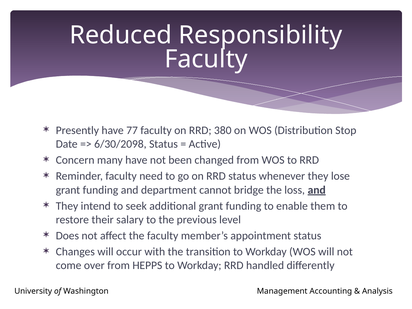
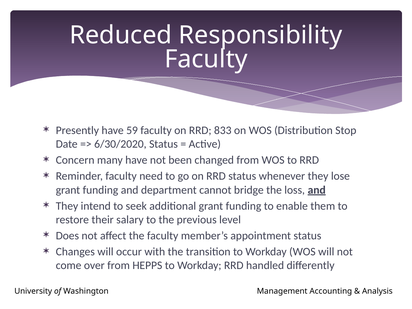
77: 77 -> 59 (132, 130)
380: 380 -> 833 (223, 130)
6/30/2098: 6/30/2098 -> 6/30/2020 (120, 144)
